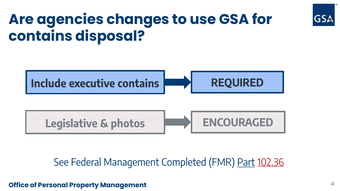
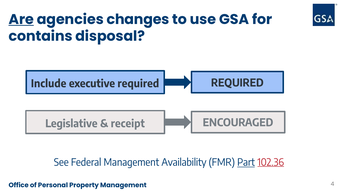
Are underline: none -> present (21, 19)
executive contains: contains -> required (138, 84)
photos: photos -> receipt (128, 124)
Completed: Completed -> Availability (184, 163)
